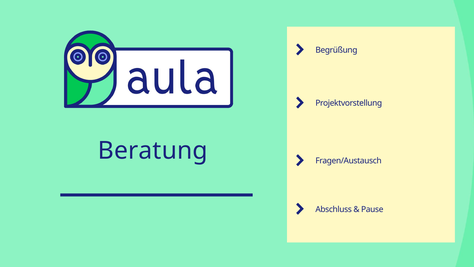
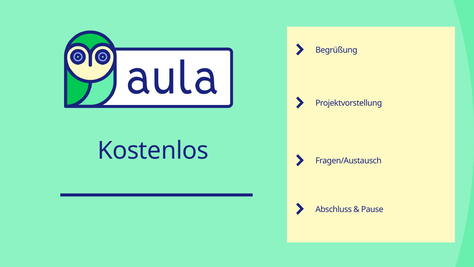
Beratung: Beratung -> Kostenlos (153, 150)
